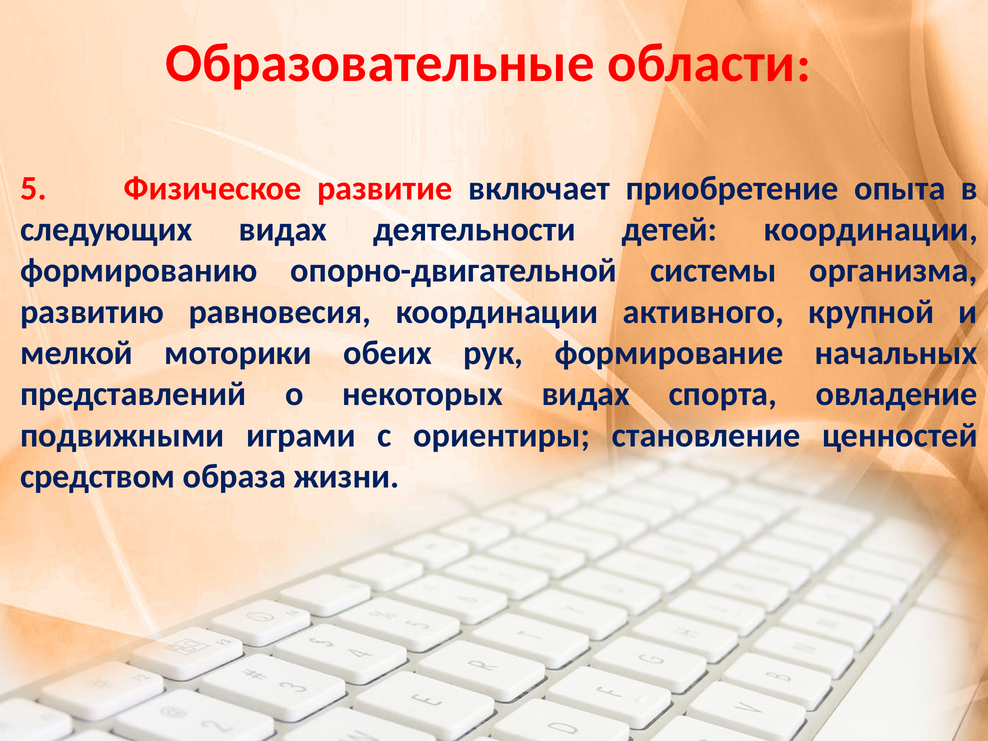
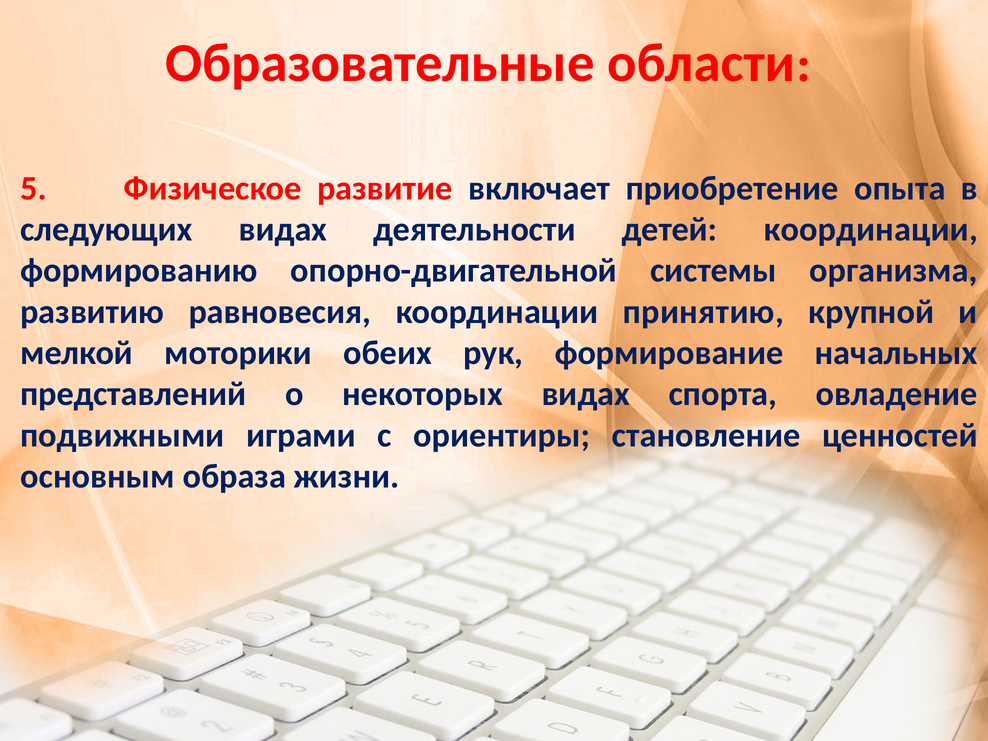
активного: активного -> принятию (703, 312)
средством: средством -> основным (98, 476)
